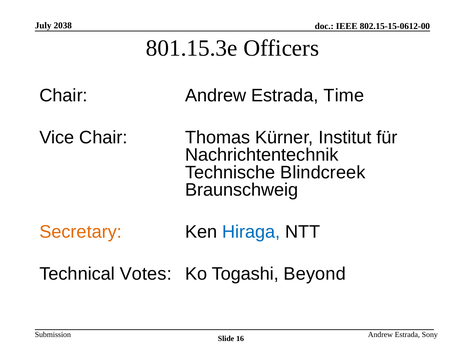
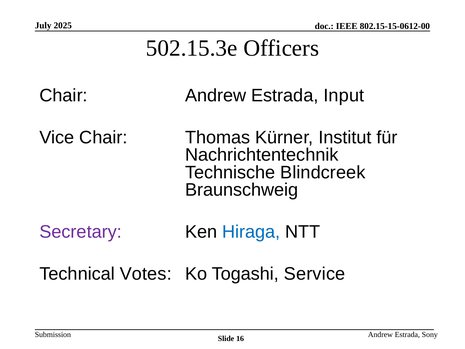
2038: 2038 -> 2025 (63, 25)
801.15.3e: 801.15.3e -> 502.15.3e (192, 48)
Time: Time -> Input (344, 96)
Secretary colour: orange -> purple (81, 232)
Beyond: Beyond -> Service (315, 274)
